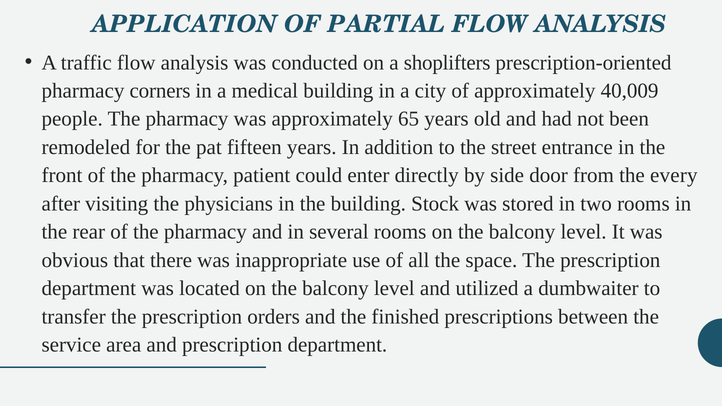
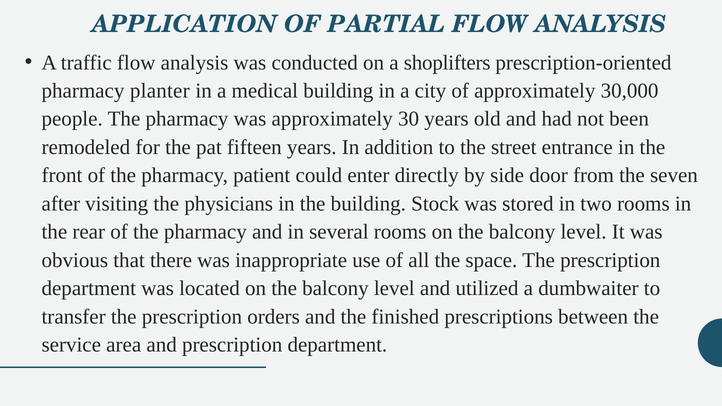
corners: corners -> planter (160, 91)
40,009: 40,009 -> 30,000 (630, 91)
65: 65 -> 30 (409, 119)
every: every -> seven (674, 176)
